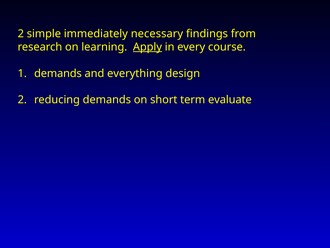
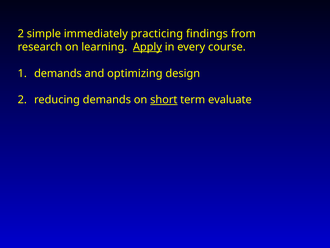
necessary: necessary -> practicing (157, 34)
everything: everything -> optimizing (135, 73)
short underline: none -> present (164, 100)
